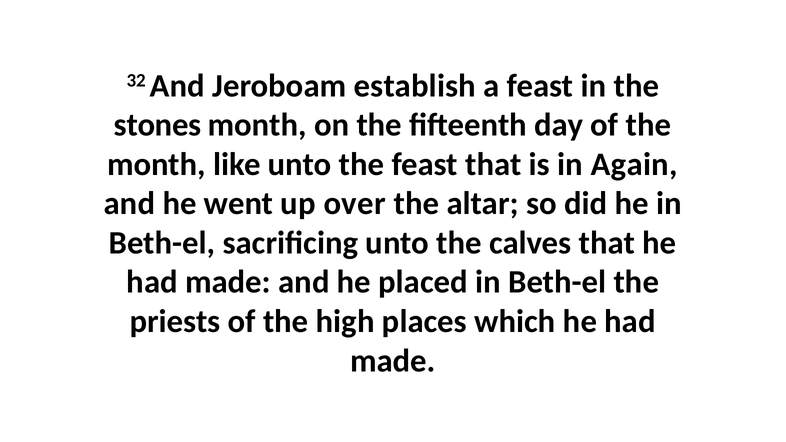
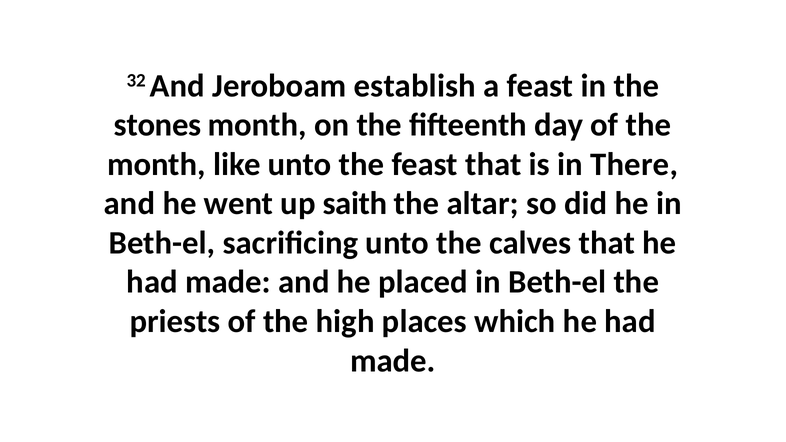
Again: Again -> There (634, 164)
over: over -> saith (355, 204)
